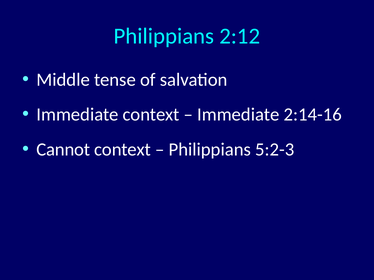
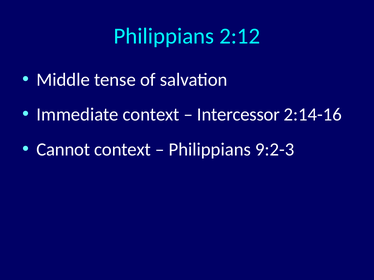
Immediate: Immediate -> Intercessor (238, 115)
5:2-3: 5:2-3 -> 9:2-3 (275, 150)
